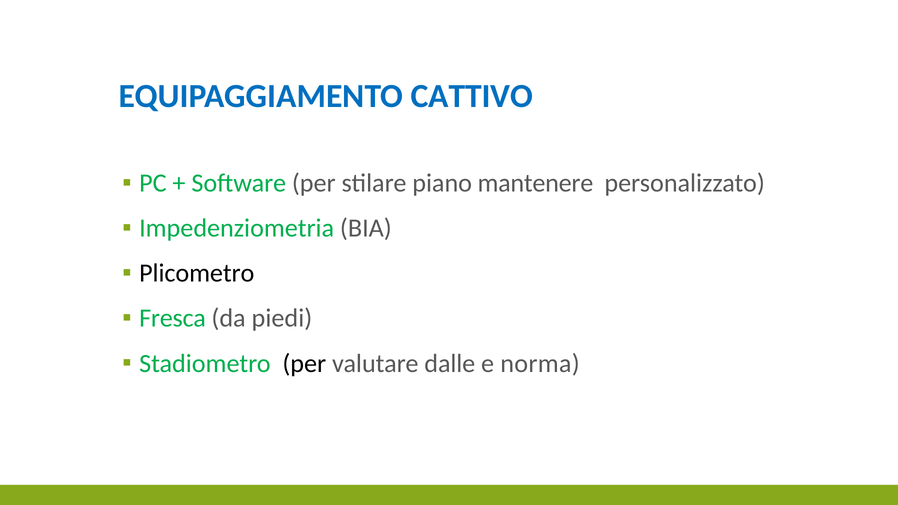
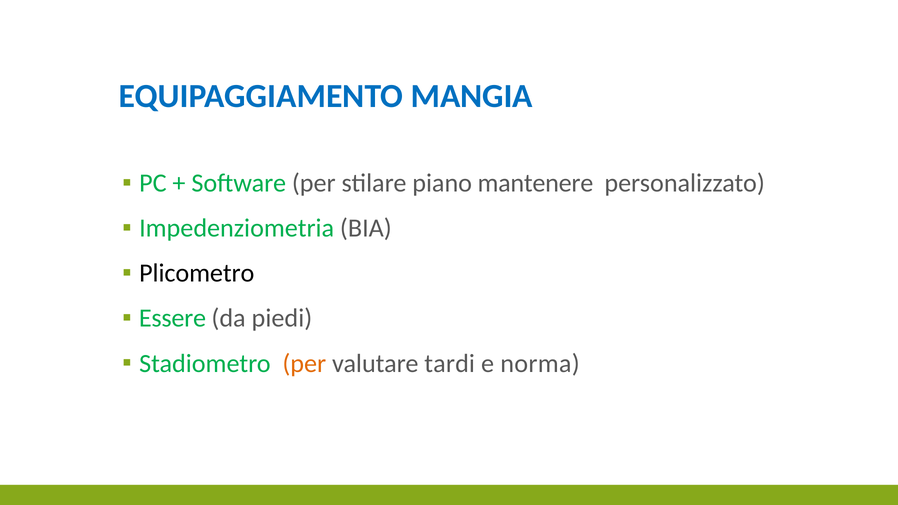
CATTIVO: CATTIVO -> MANGIA (472, 96)
Fresca: Fresca -> Essere (173, 318)
per colour: black -> orange (304, 363)
dalle: dalle -> tardi (450, 363)
